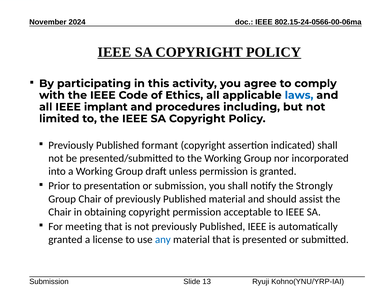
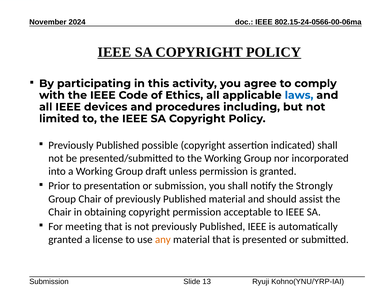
implant: implant -> devices (106, 107)
formant: formant -> possible (160, 145)
any colour: blue -> orange (163, 240)
